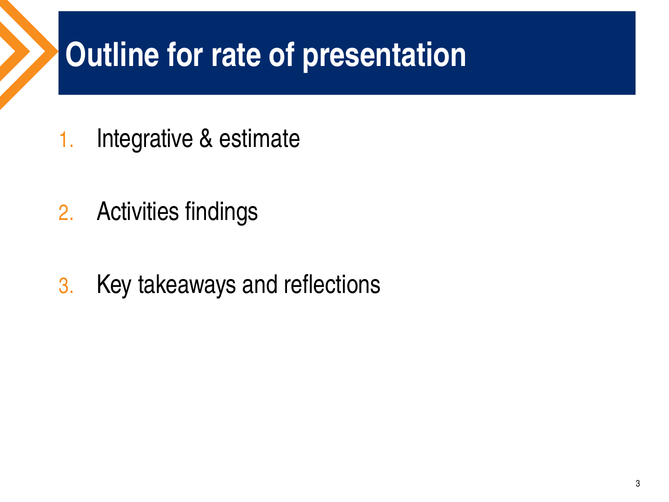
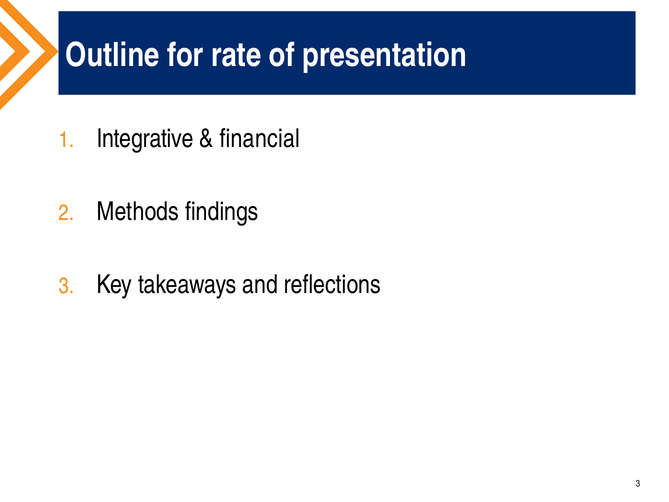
estimate: estimate -> financial (260, 139)
Activities: Activities -> Methods (138, 211)
